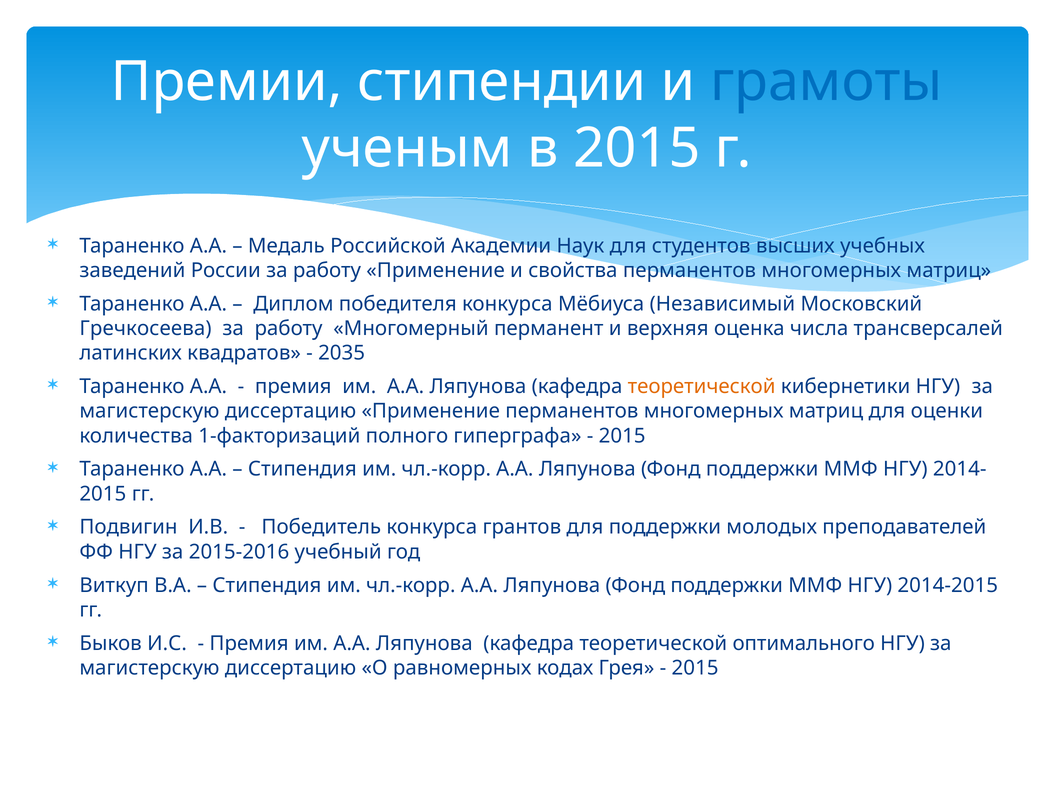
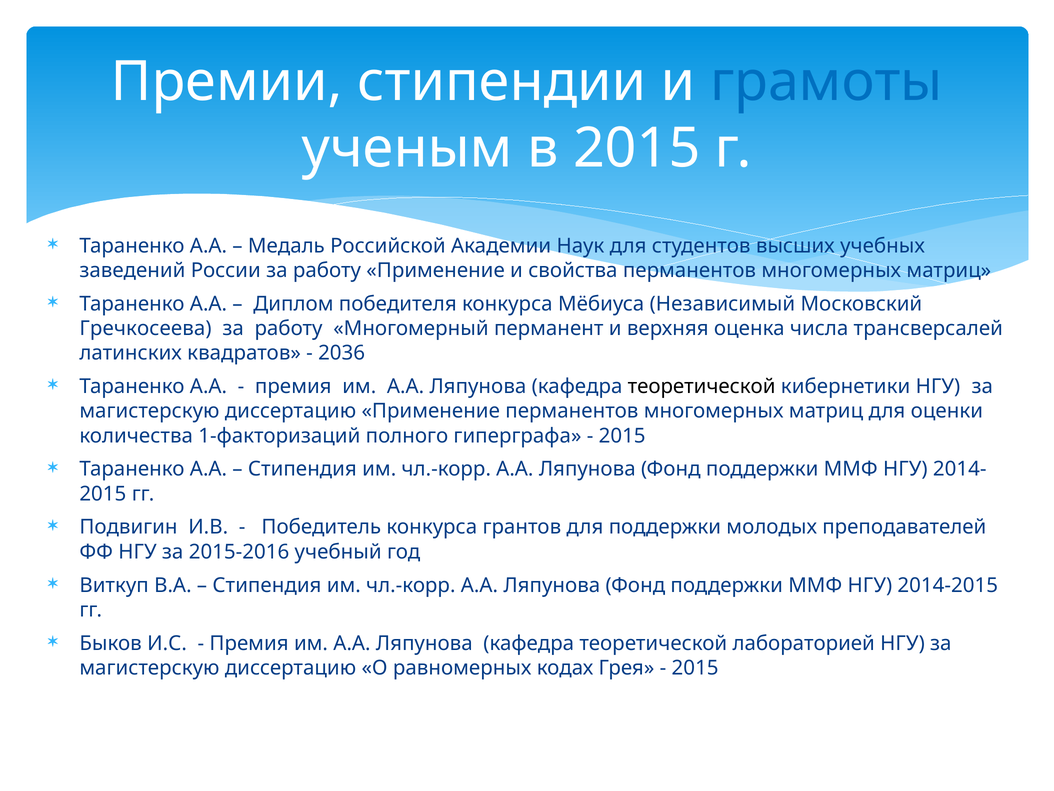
2035: 2035 -> 2036 (342, 353)
теоретической colour: orange -> black (702, 386)
оптимального: оптимального -> лабораторией (804, 643)
